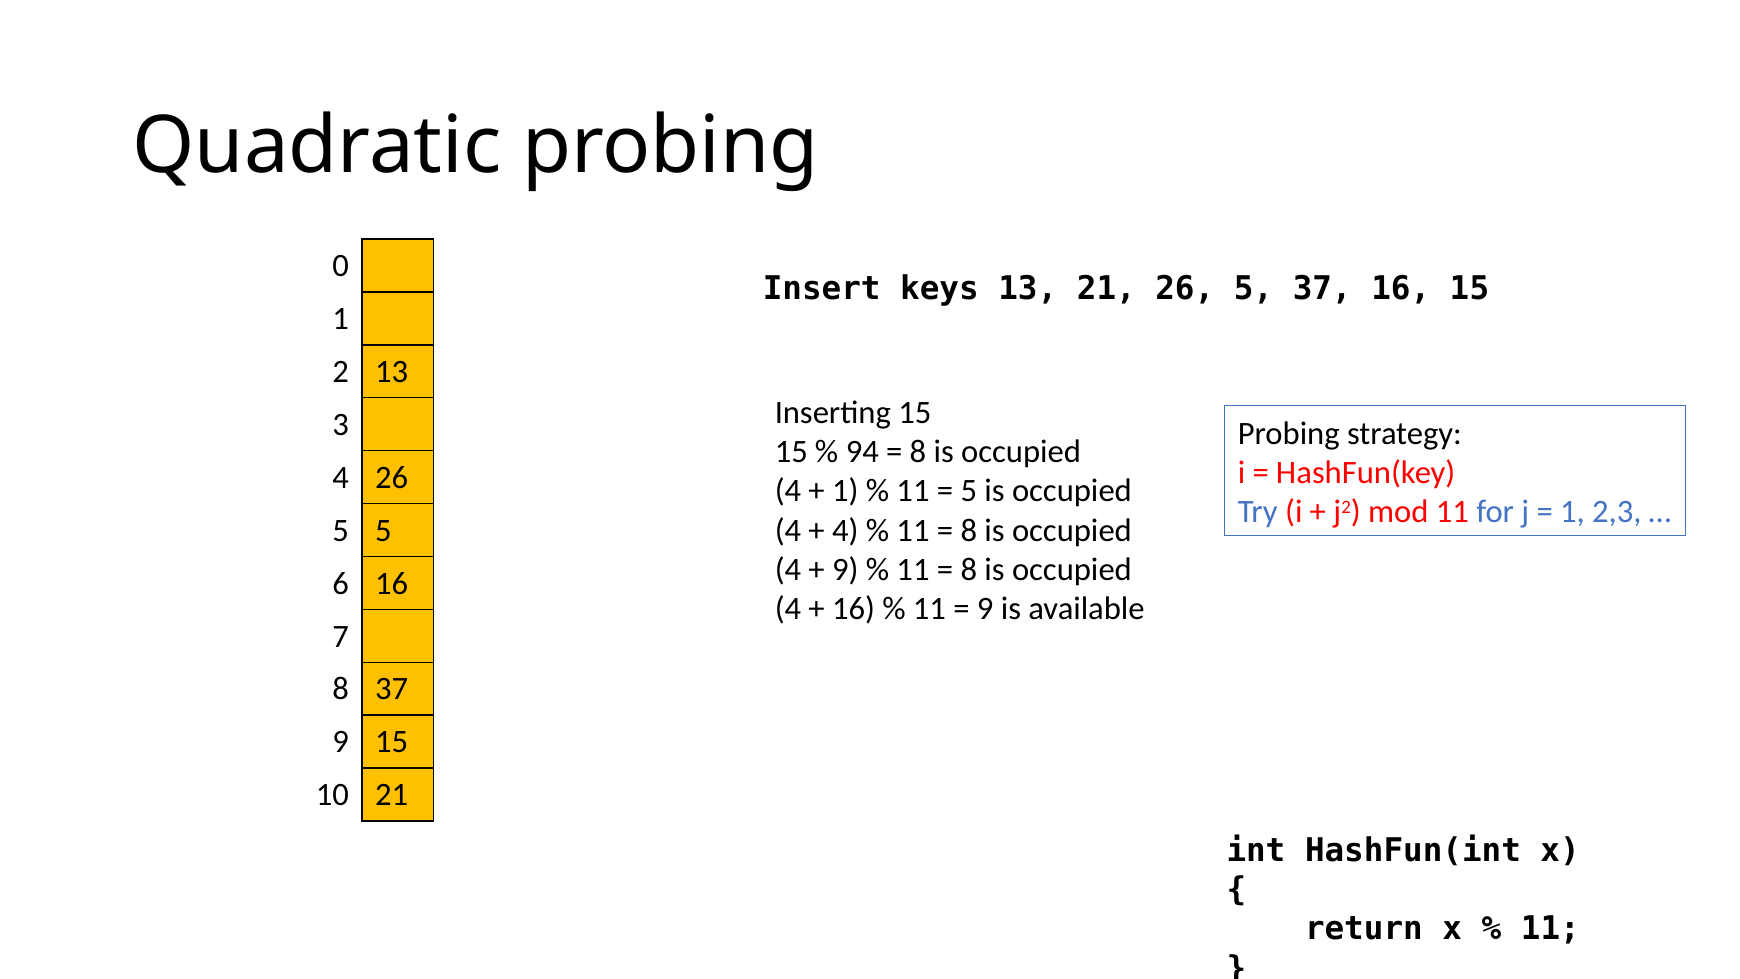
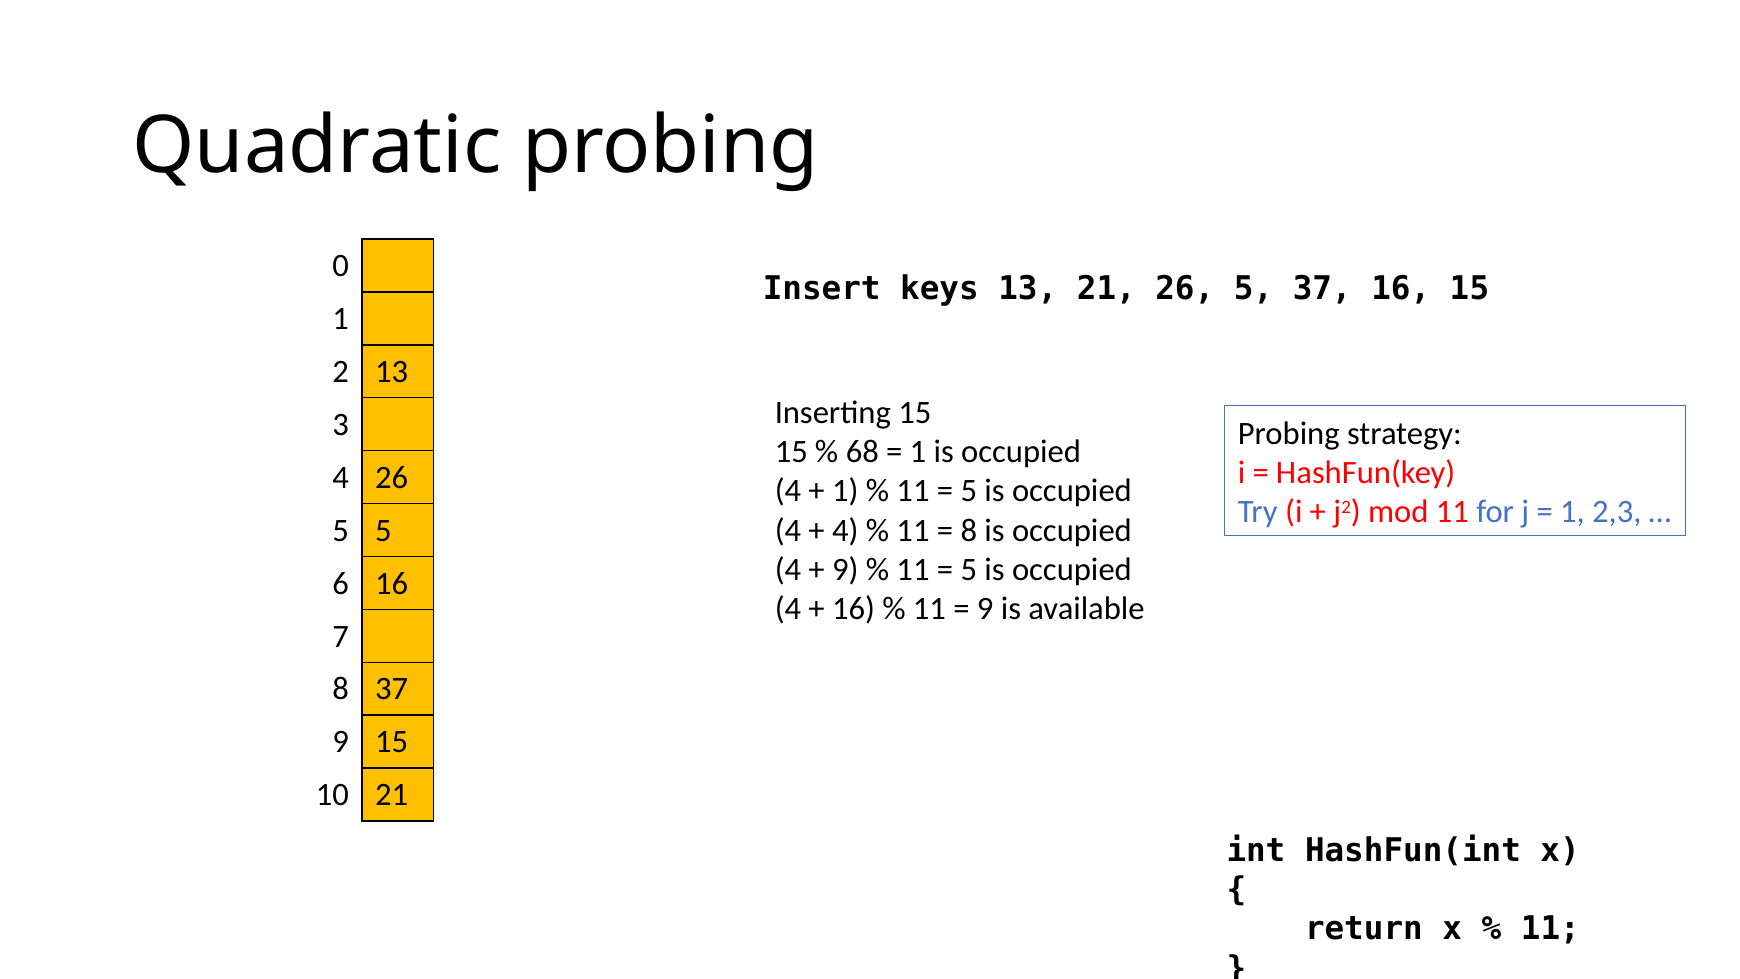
94: 94 -> 68 (862, 452)
8: 8 -> 1 (918, 452)
8: 8 -> 5 (969, 569)
